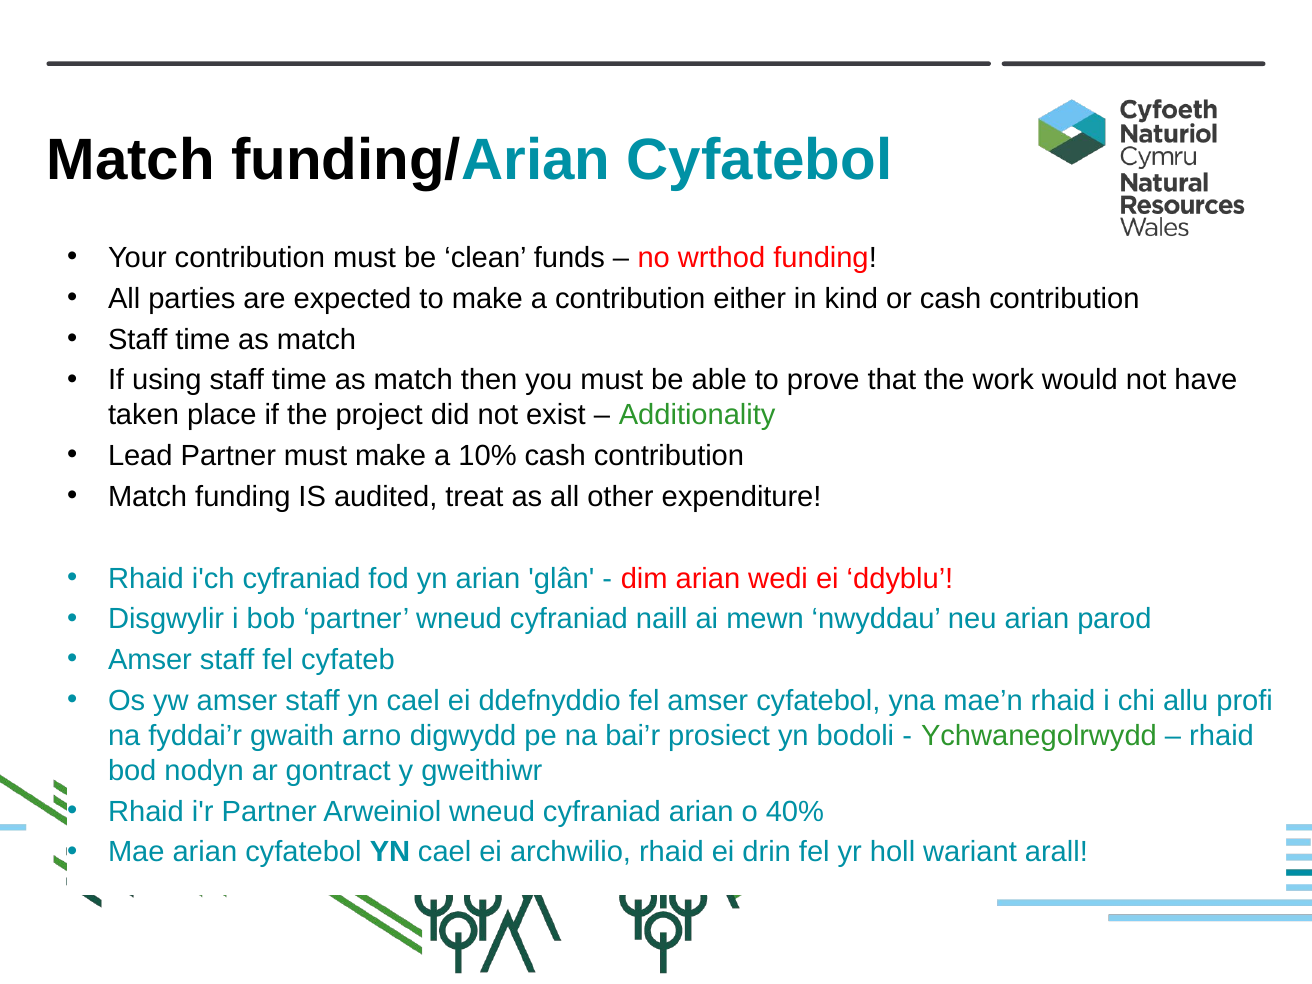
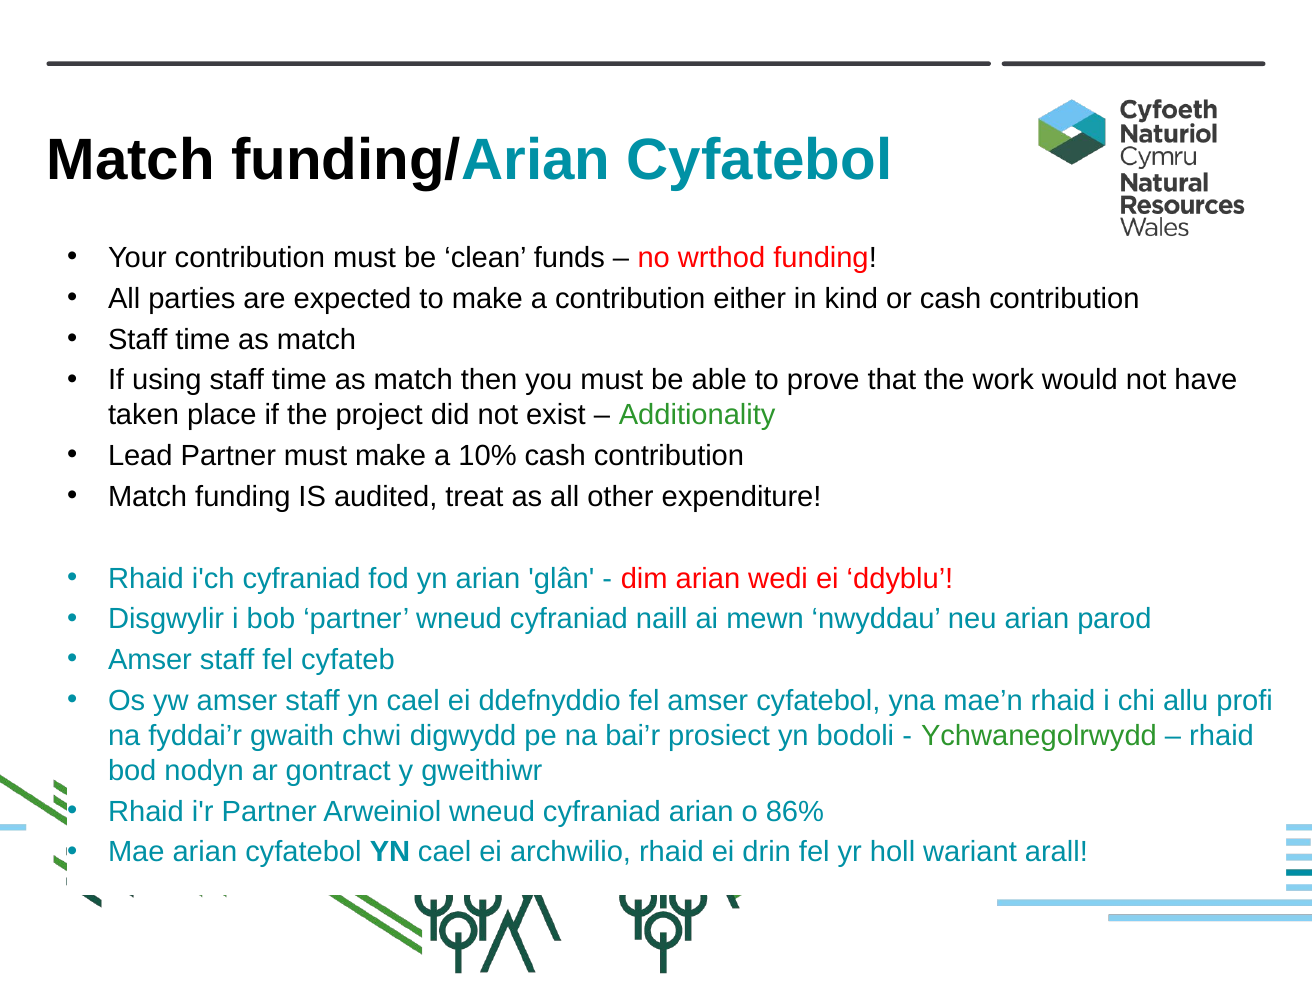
arno: arno -> chwi (372, 736)
40%: 40% -> 86% (795, 812)
